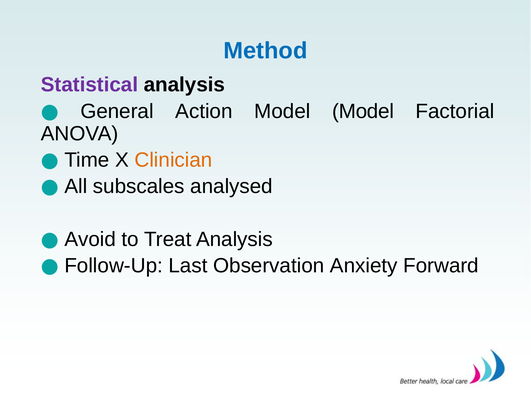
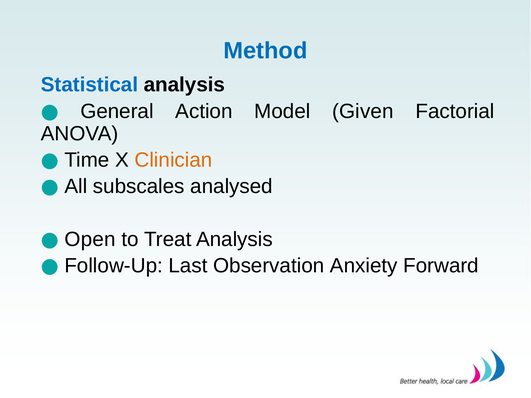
Statistical colour: purple -> blue (89, 85)
Model Model: Model -> Given (363, 111)
Avoid: Avoid -> Open (90, 239)
